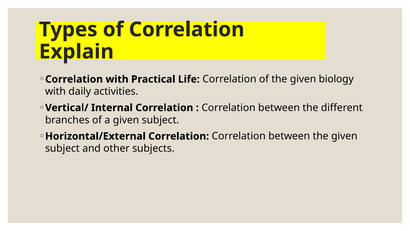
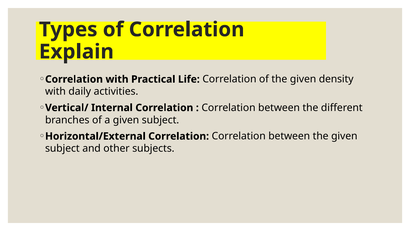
biology: biology -> density (336, 79)
